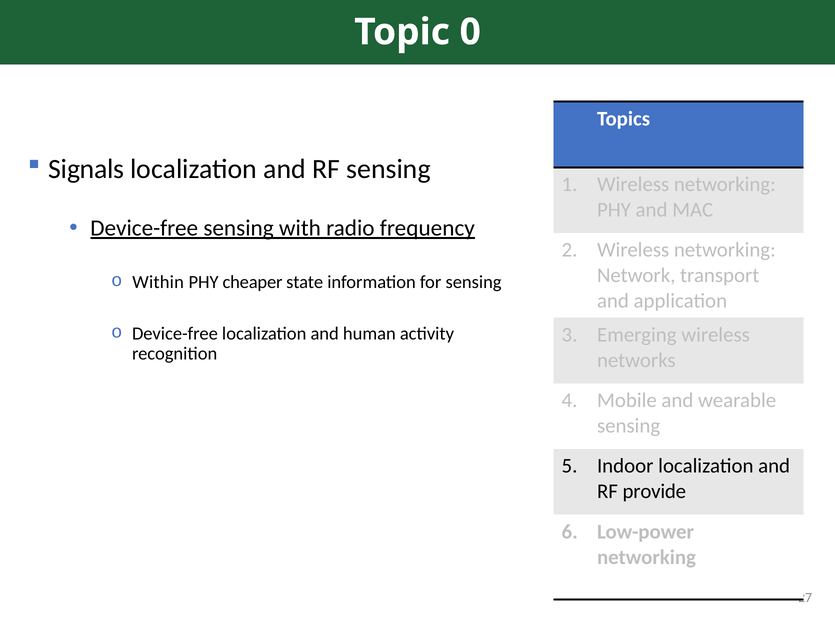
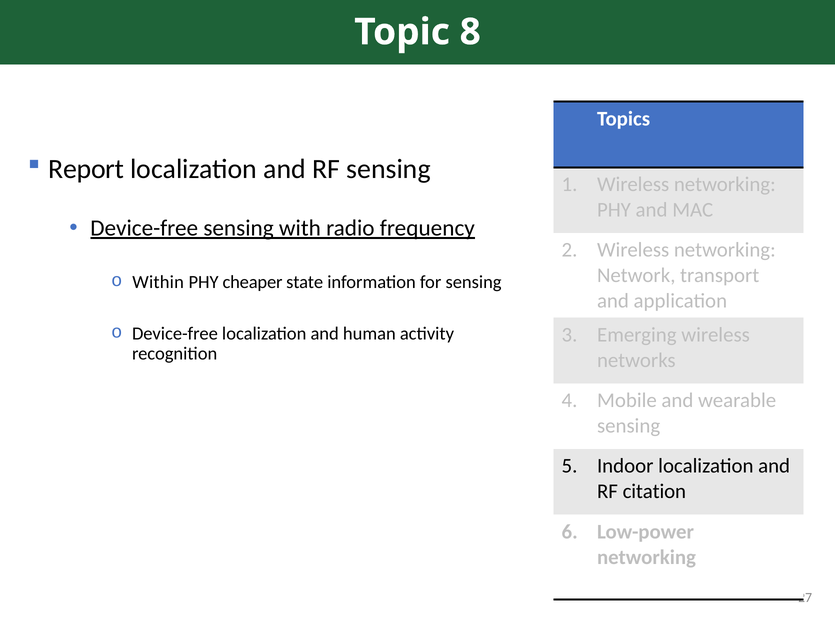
0: 0 -> 8 (470, 32)
Signals: Signals -> Report (86, 169)
provide: provide -> citation (654, 492)
